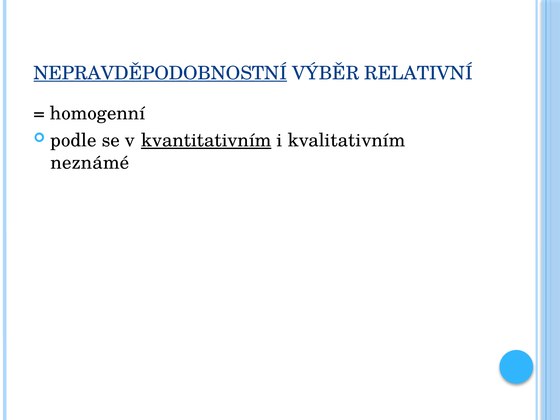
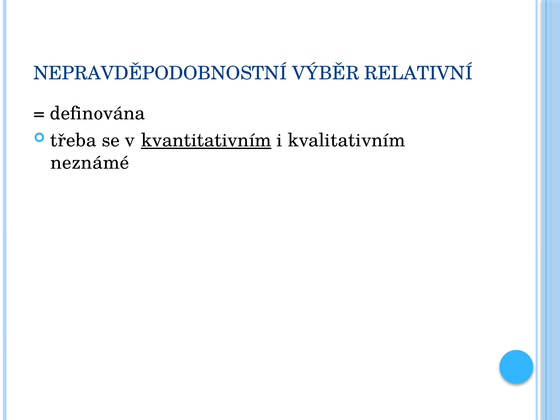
NEPRAVDĚPODOBNOSTNÍ underline: present -> none (160, 73)
homogenní: homogenní -> definována (98, 113)
podle: podle -> třeba (73, 140)
